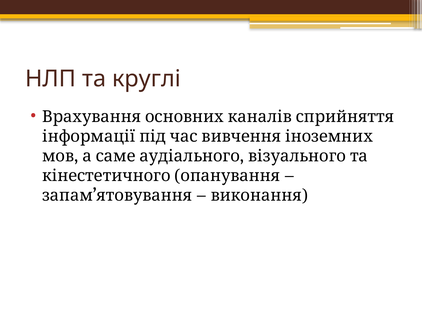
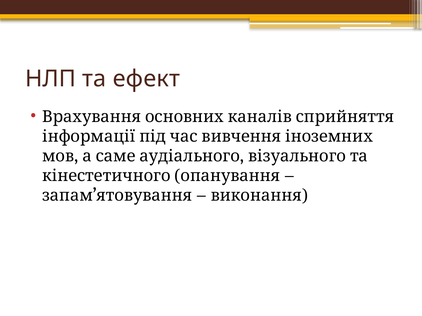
круглі: круглі -> ефект (146, 79)
